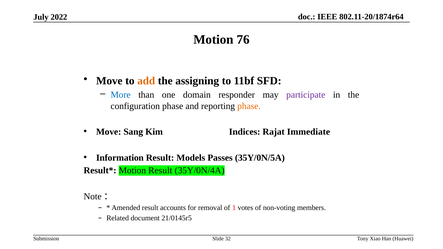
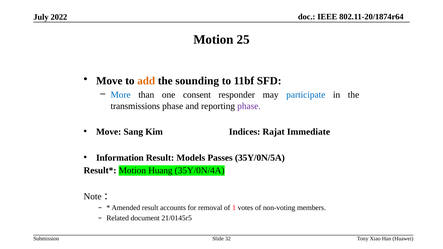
76: 76 -> 25 (243, 40)
assigning: assigning -> sounding (197, 81)
domain: domain -> consent (197, 95)
participate colour: purple -> blue (306, 95)
configuration: configuration -> transmissions (135, 106)
phase colour: orange -> purple (249, 106)
Motion Result: Result -> Huang (160, 171)
